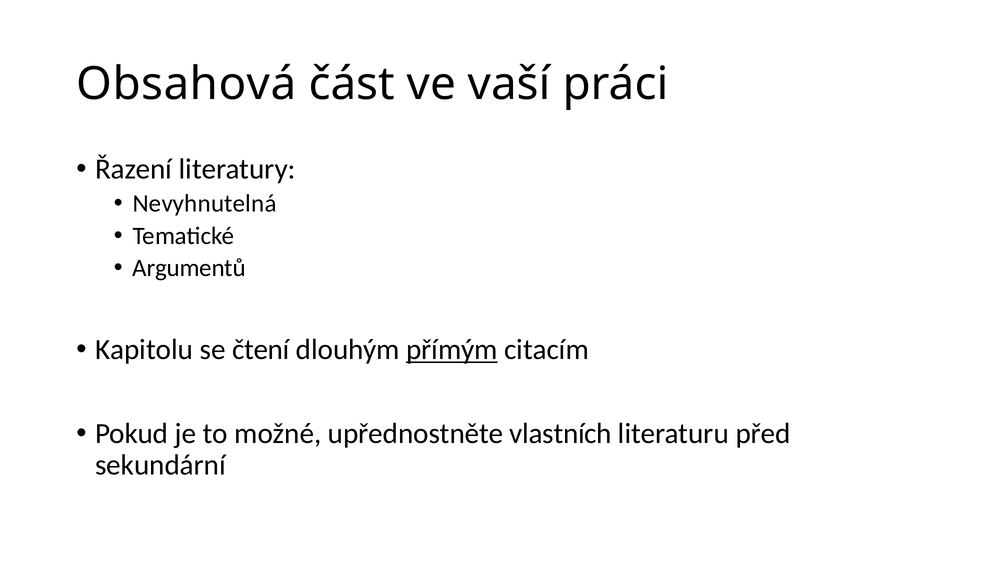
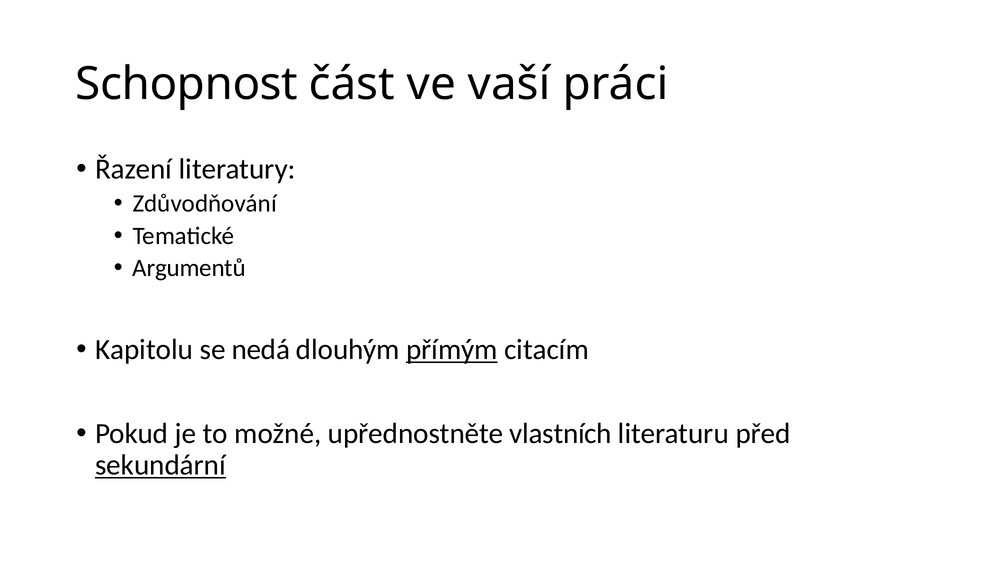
Obsahová: Obsahová -> Schopnost (187, 84)
Nevyhnutelná: Nevyhnutelná -> Zdůvodňování (205, 204)
čtení: čtení -> nedá (261, 350)
sekundární underline: none -> present (160, 465)
